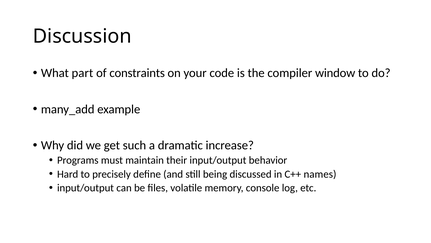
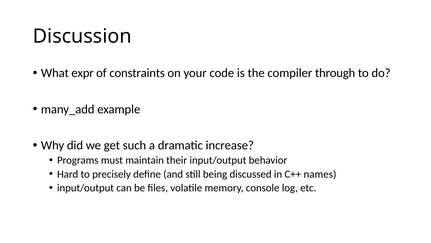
part: part -> expr (83, 73)
window: window -> through (335, 73)
